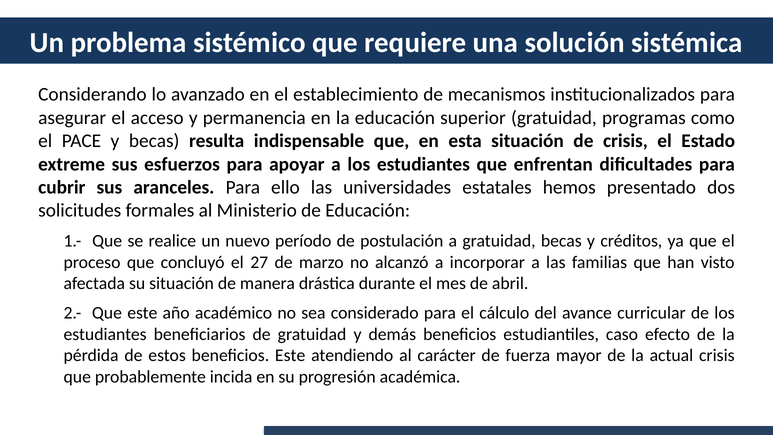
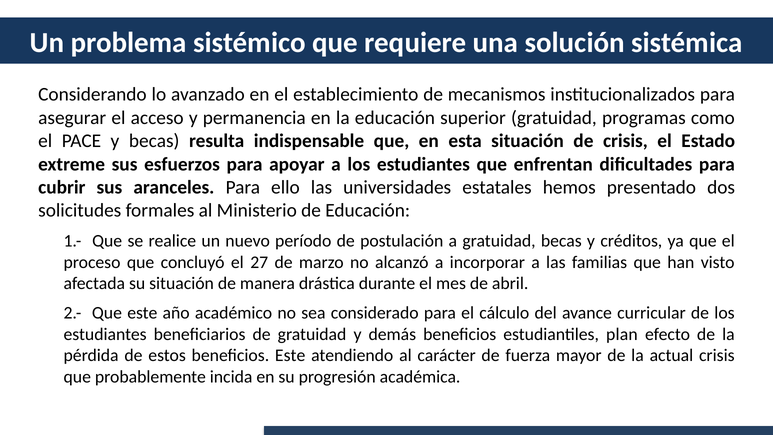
caso: caso -> plan (622, 334)
